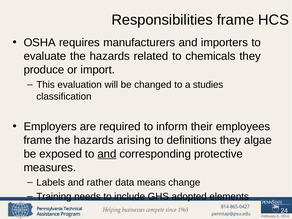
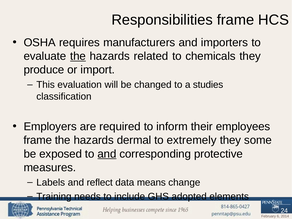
the underline: none -> present (78, 56)
arising: arising -> dermal (134, 140)
definitions: definitions -> extremely (192, 140)
algae: algae -> some (258, 140)
rather: rather -> reflect (100, 182)
